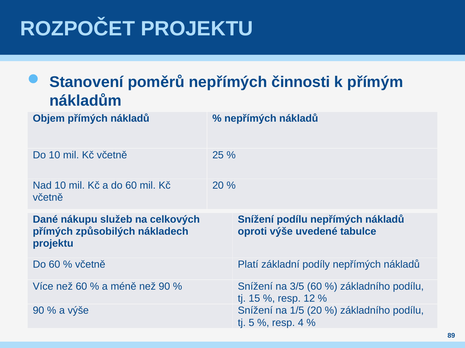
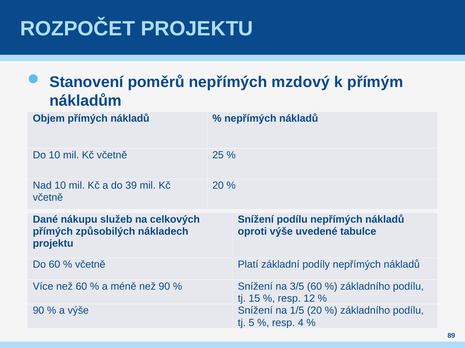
činnosti: činnosti -> mzdový (301, 82)
a do 60: 60 -> 39 (131, 186)
